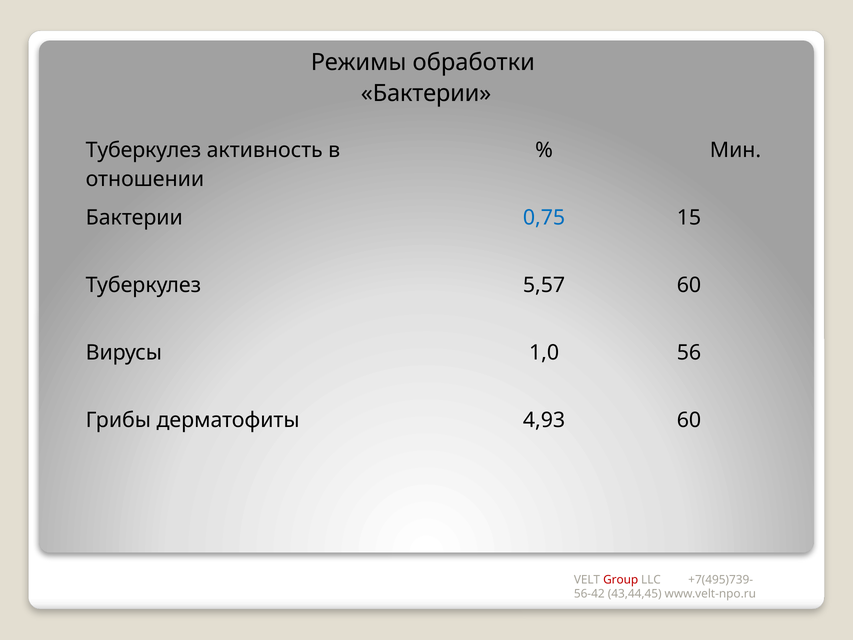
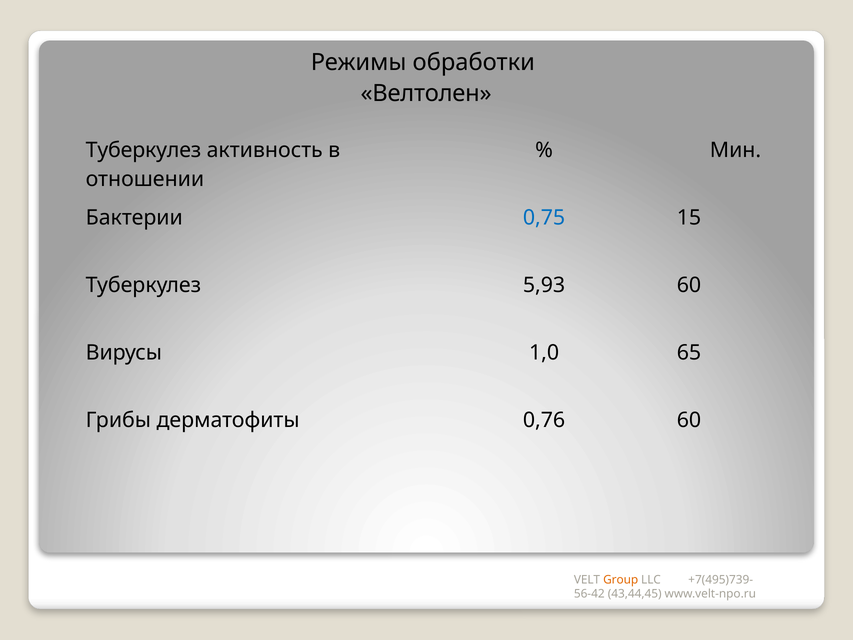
Бактерии: Бактерии -> Велтолен (426, 94)
5,57: 5,57 -> 5,93 (544, 285)
56: 56 -> 65 (689, 353)
4,93: 4,93 -> 0,76 (544, 420)
Group colour: red -> orange (621, 579)
